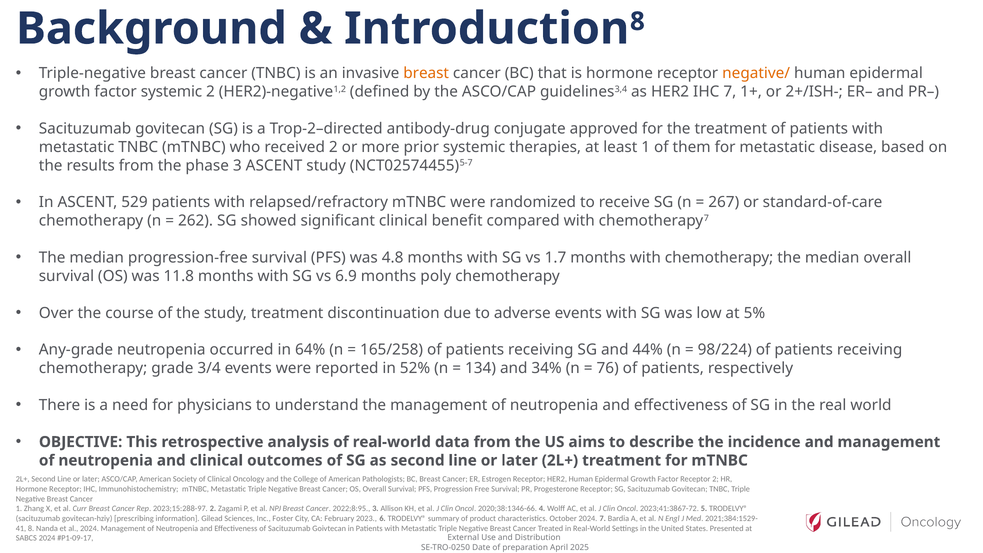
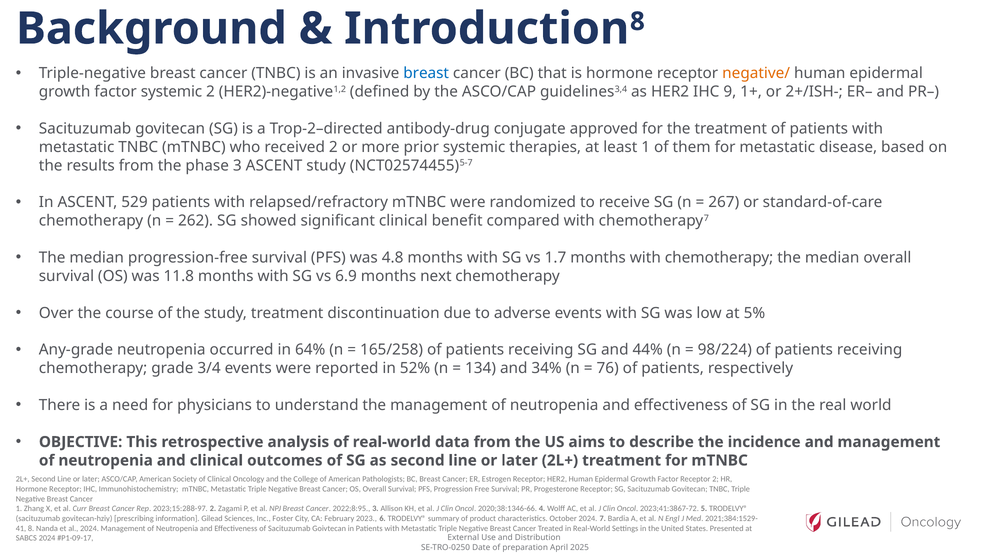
breast colour: orange -> blue (426, 73)
IHC 7: 7 -> 9 (730, 92)
poly: poly -> next (436, 276)
